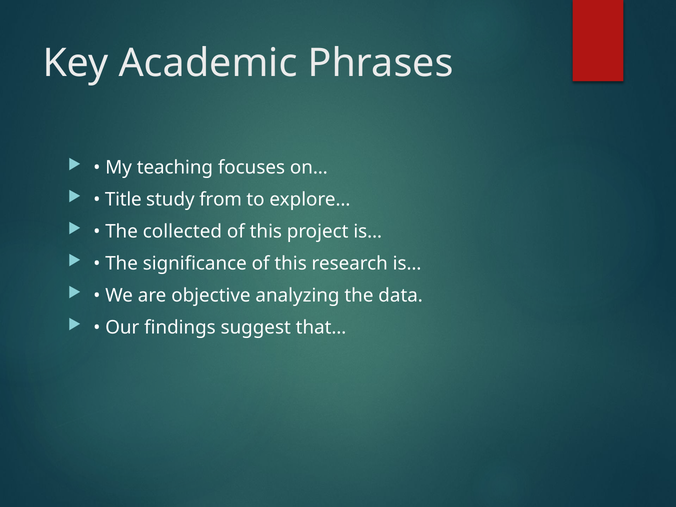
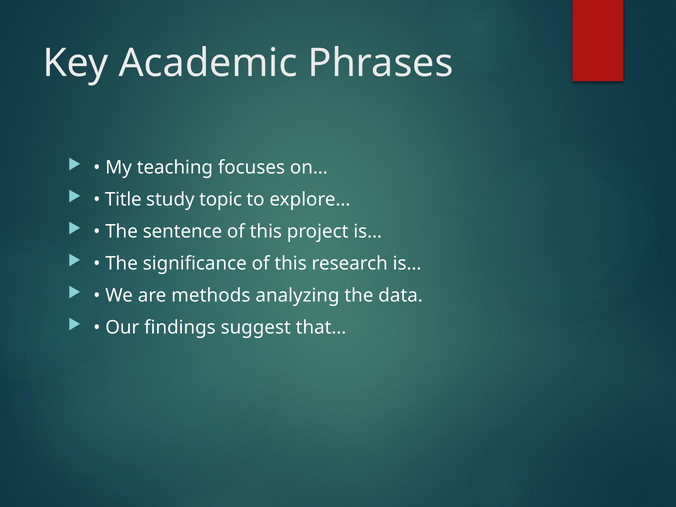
from: from -> topic (221, 200)
collected: collected -> sentence (182, 232)
objective: objective -> methods (211, 295)
